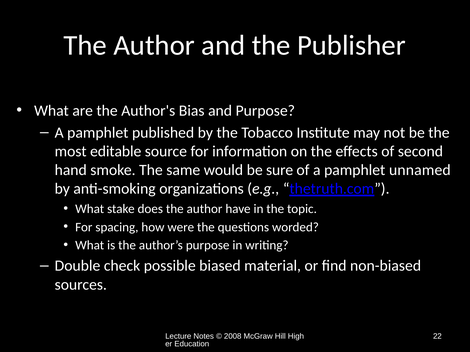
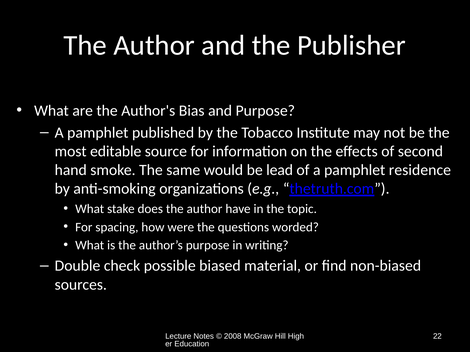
sure: sure -> lead (280, 170)
unnamed: unnamed -> residence (420, 170)
